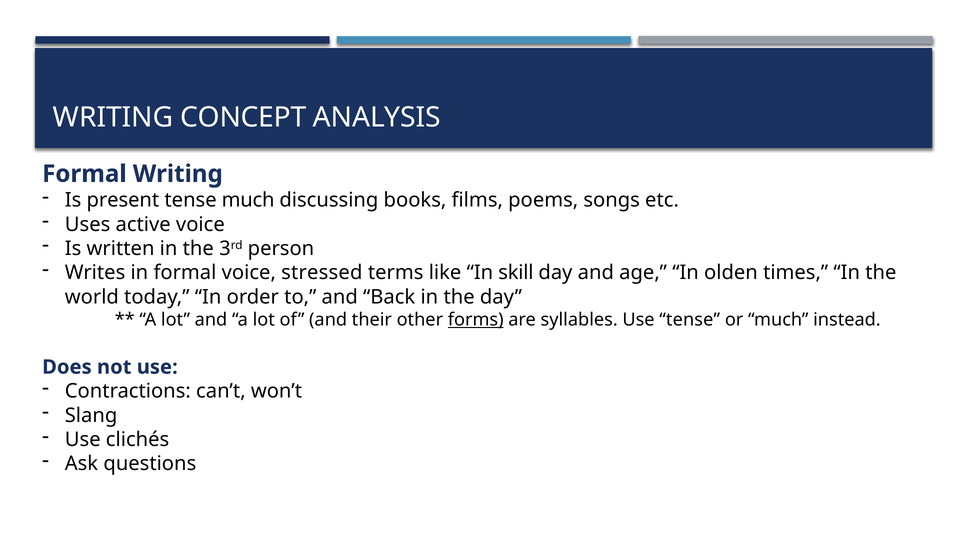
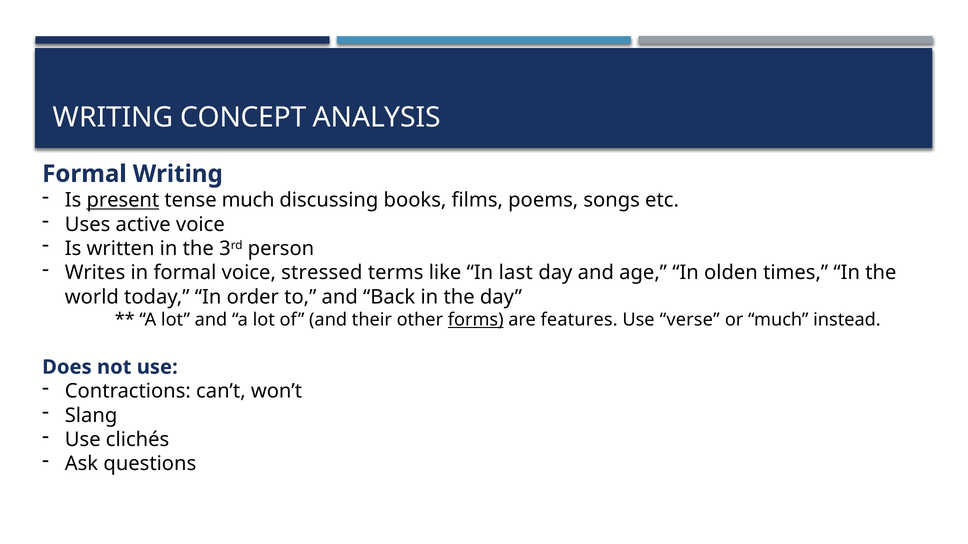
present underline: none -> present (123, 200)
skill: skill -> last (516, 273)
syllables: syllables -> features (579, 320)
Use tense: tense -> verse (690, 320)
